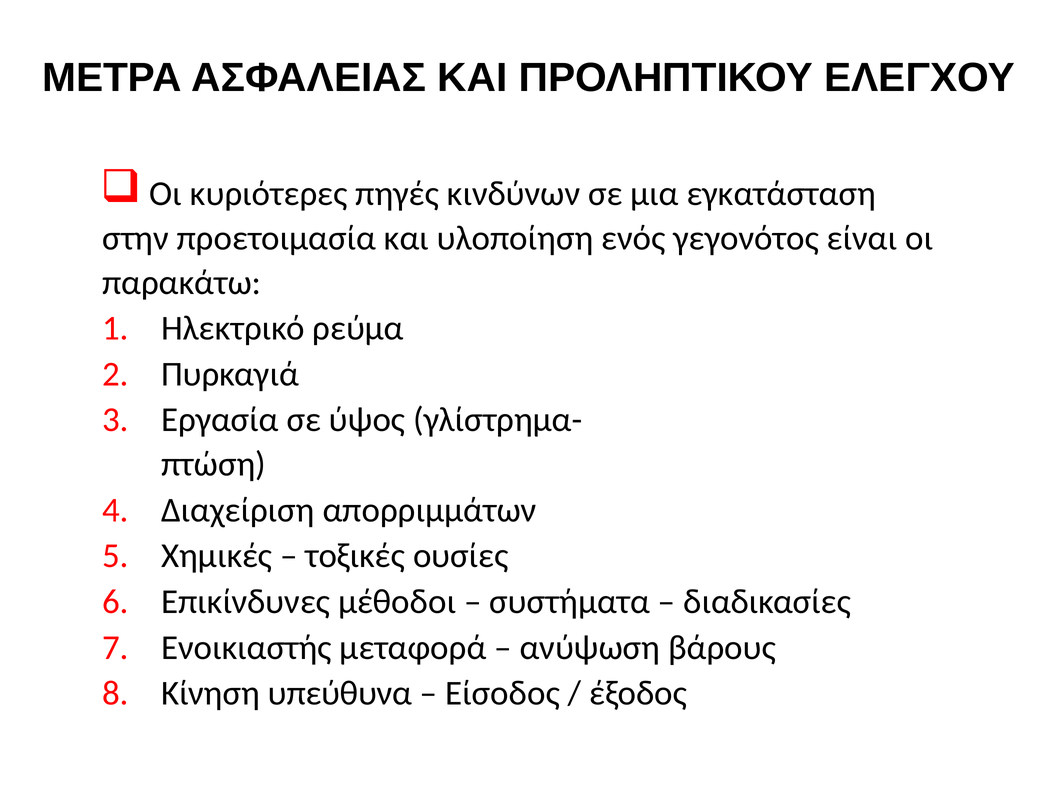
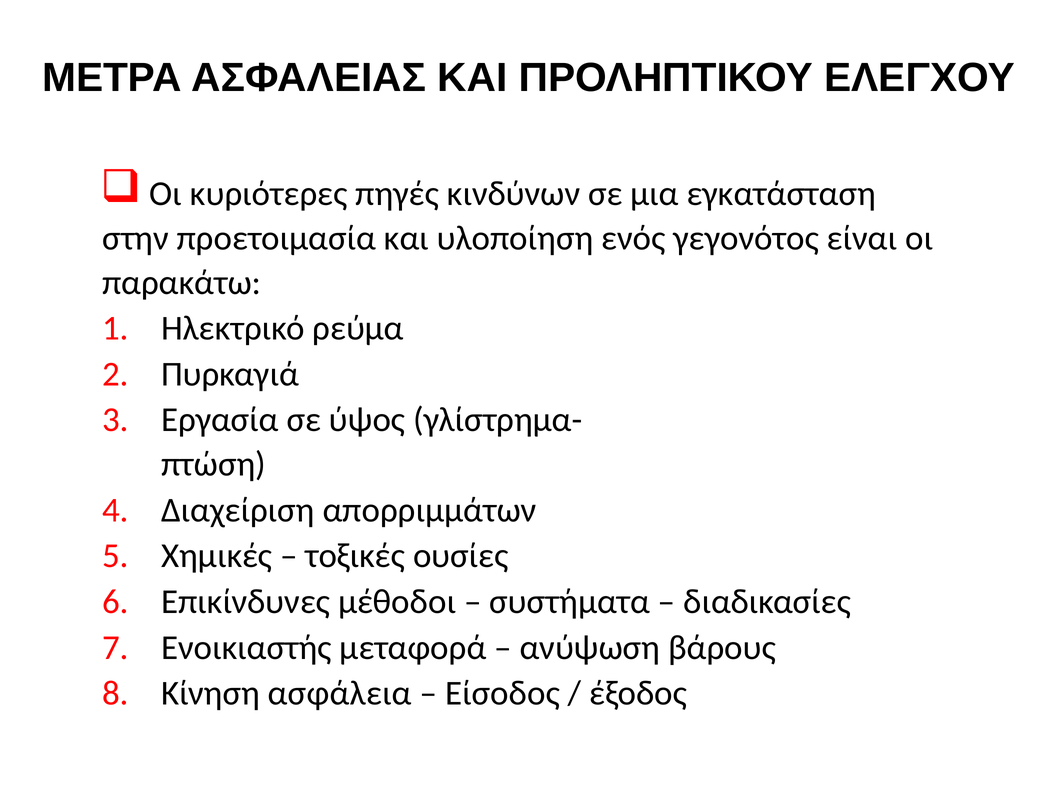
υπεύθυνα: υπεύθυνα -> ασφάλεια (340, 693)
